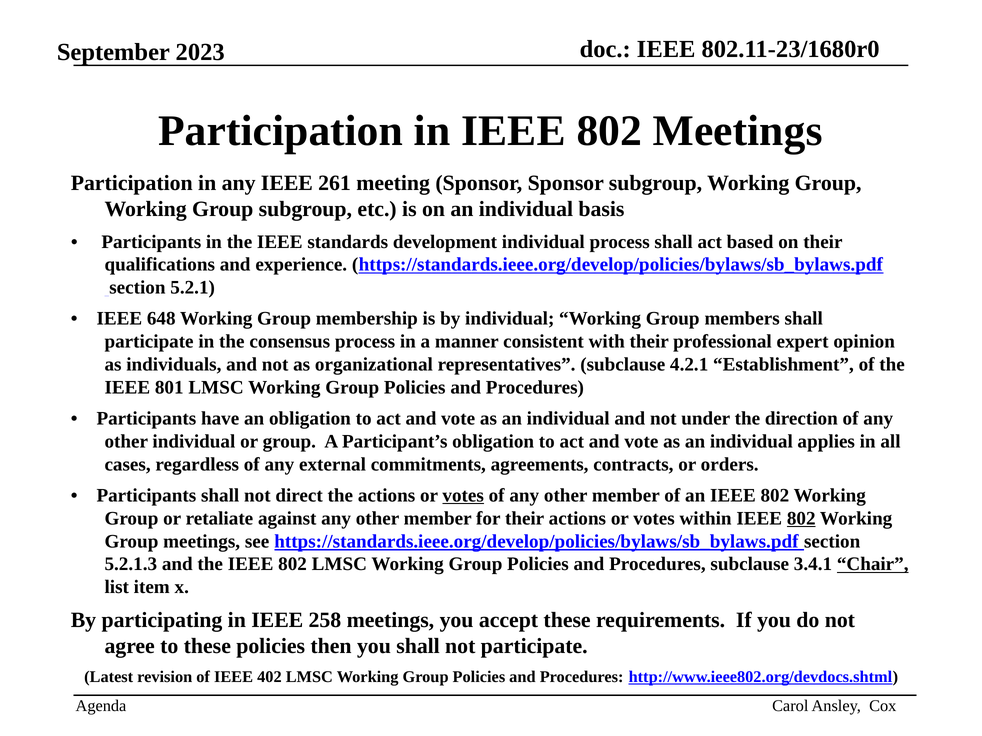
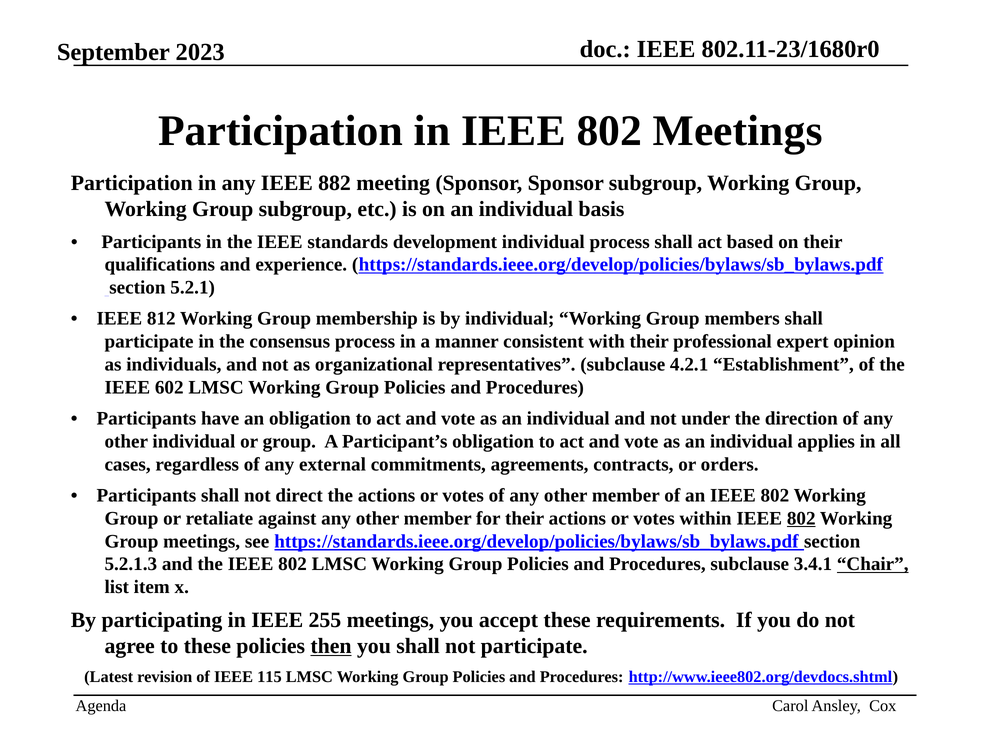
261: 261 -> 882 (335, 183)
648: 648 -> 812 (161, 319)
801: 801 -> 602 (169, 388)
votes underline: present -> none (463, 496)
258: 258 -> 255 (325, 620)
then underline: none -> present (331, 647)
402: 402 -> 115 (269, 677)
